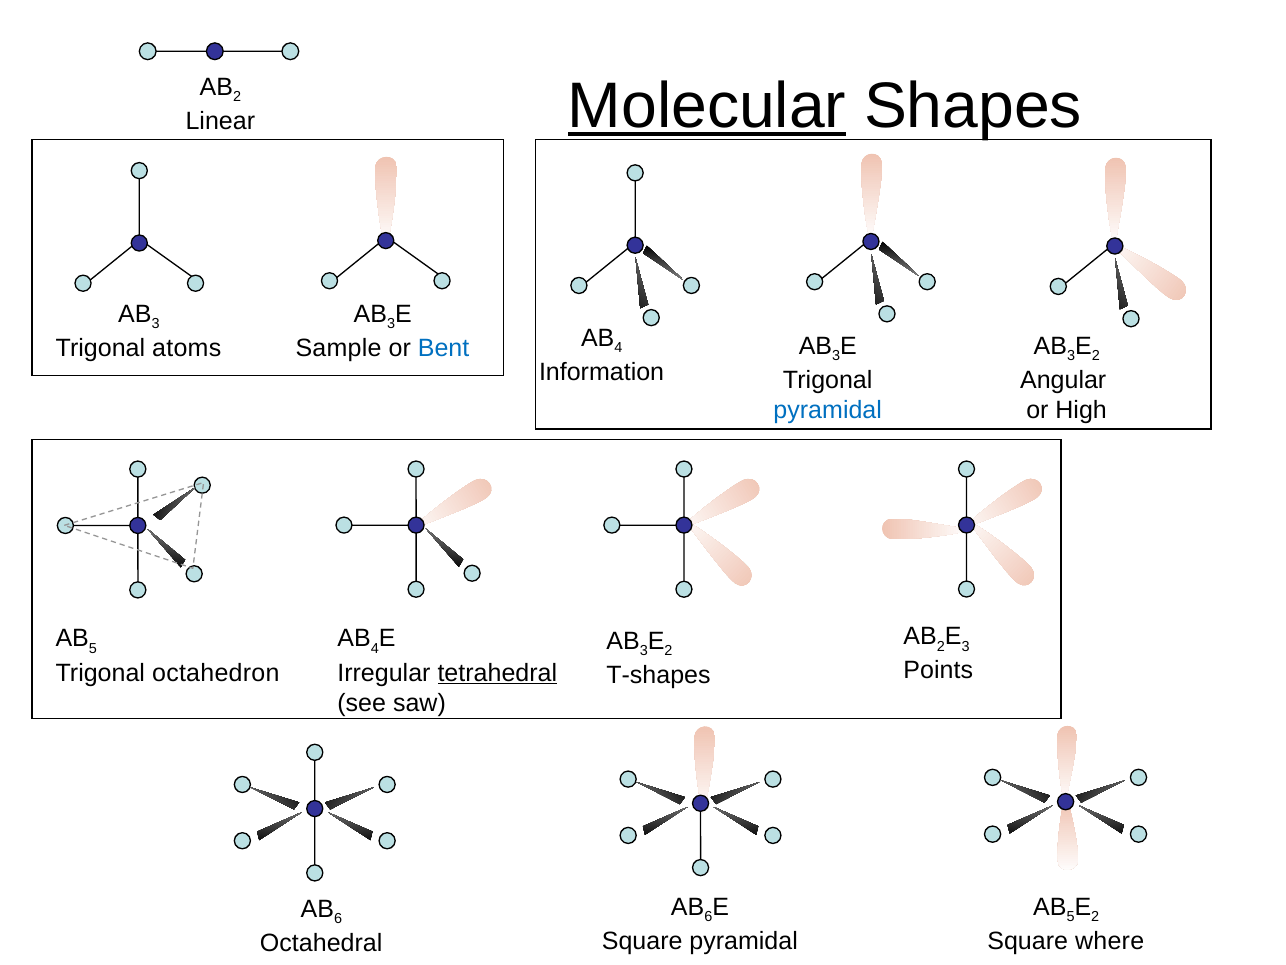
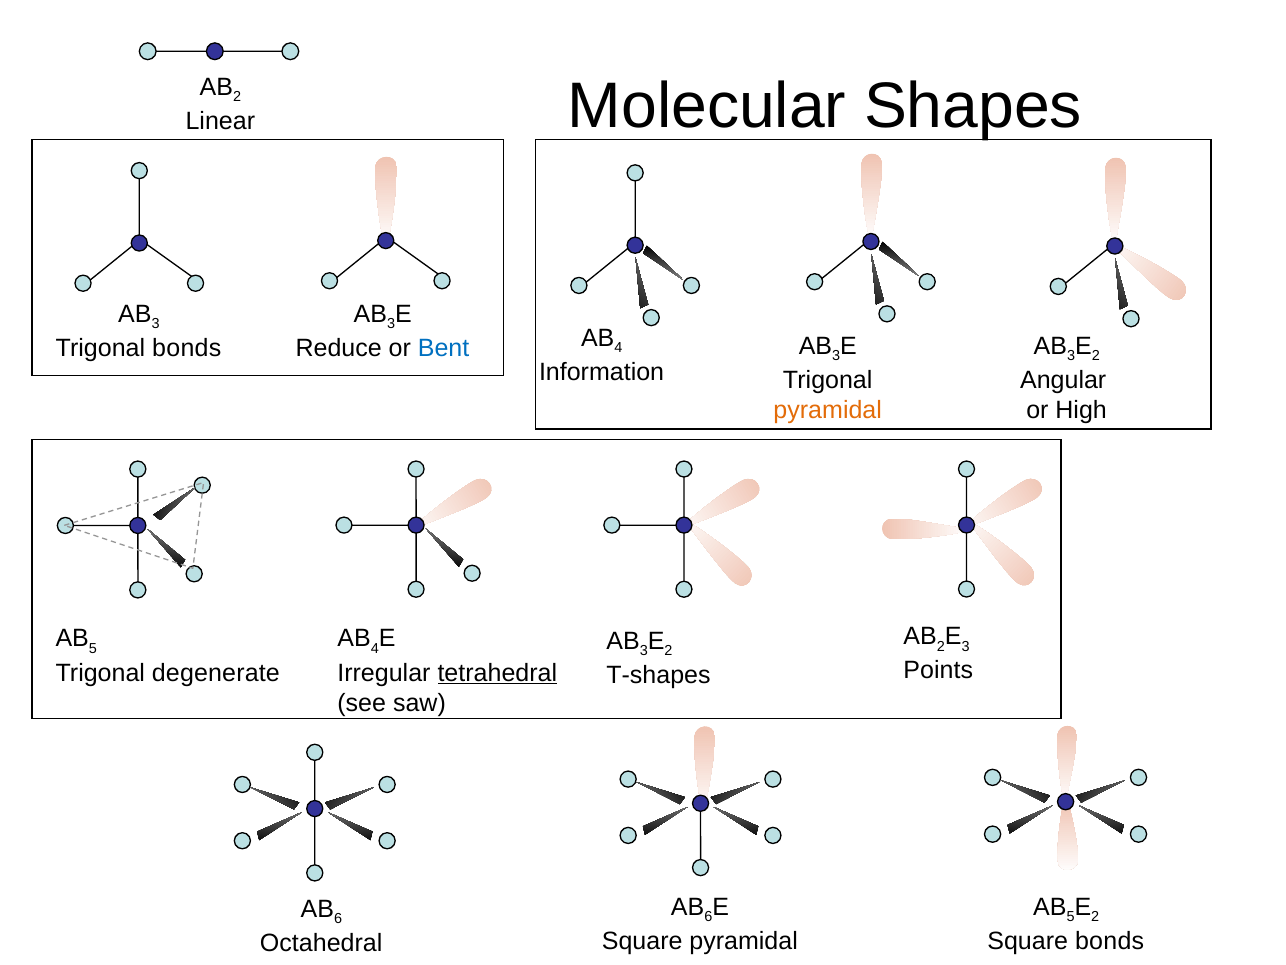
Molecular underline: present -> none (707, 106)
Trigonal atoms: atoms -> bonds (187, 348)
Sample: Sample -> Reduce (339, 348)
pyramidal colour: blue -> orange (828, 410)
octahedron: octahedron -> degenerate (216, 672)
Square where: where -> bonds (1110, 940)
